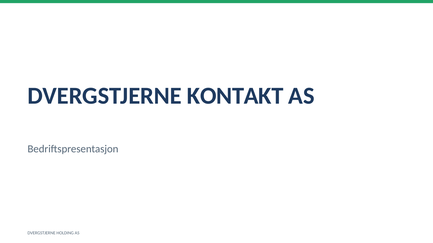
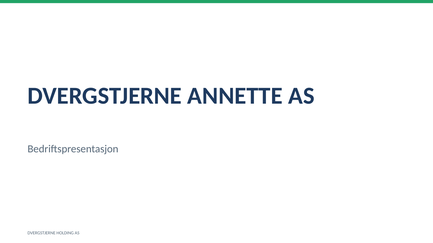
KONTAKT: KONTAKT -> ANNETTE (235, 96)
